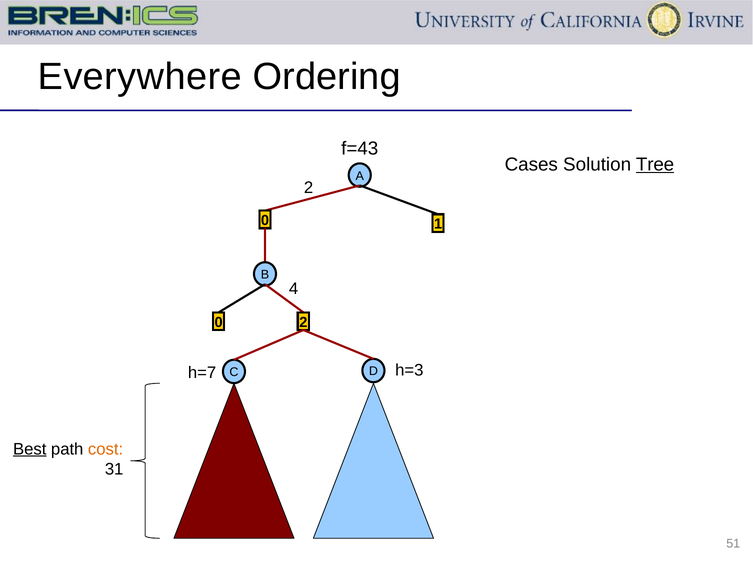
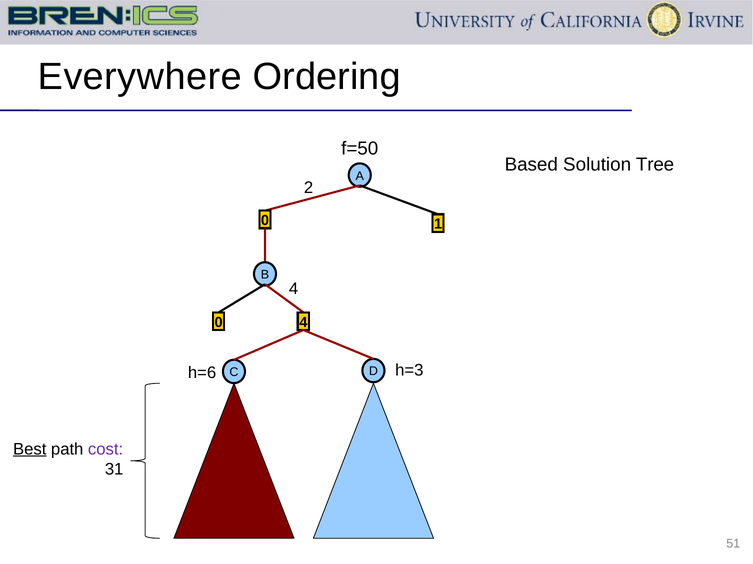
f=43: f=43 -> f=50 (360, 149)
Cases: Cases -> Based (531, 165)
Tree underline: present -> none (655, 165)
0 2: 2 -> 4 (303, 323)
h=7: h=7 -> h=6 (202, 373)
cost colour: orange -> purple (106, 450)
